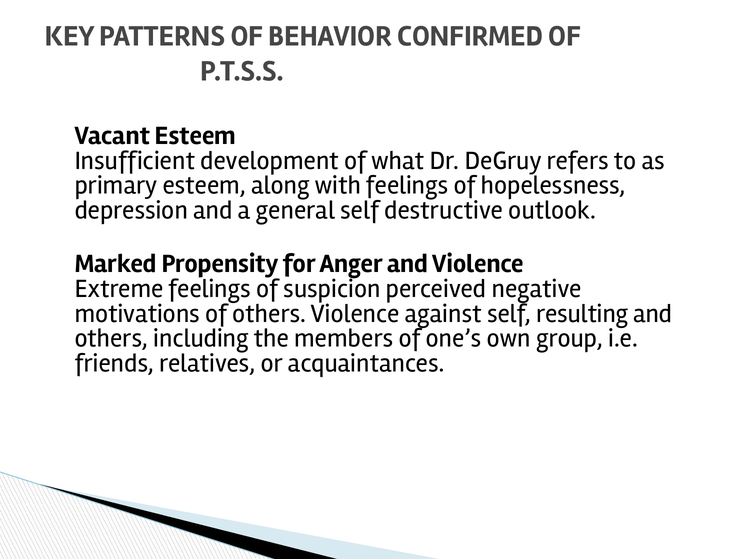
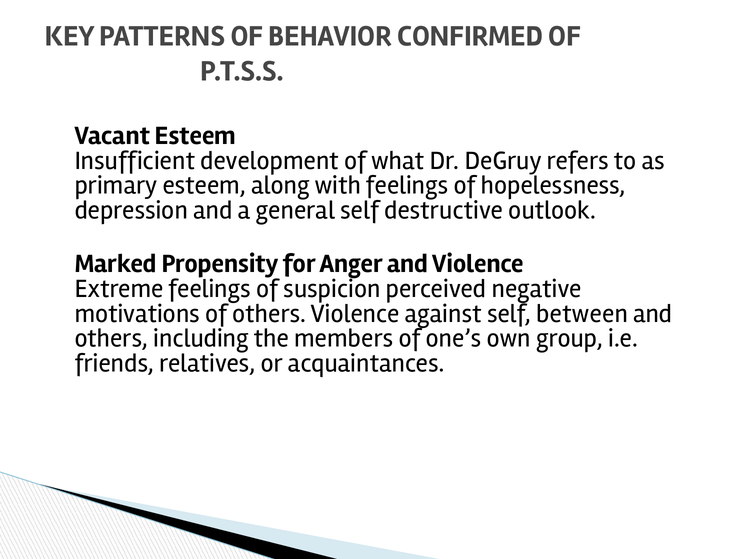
resulting: resulting -> between (582, 313)
